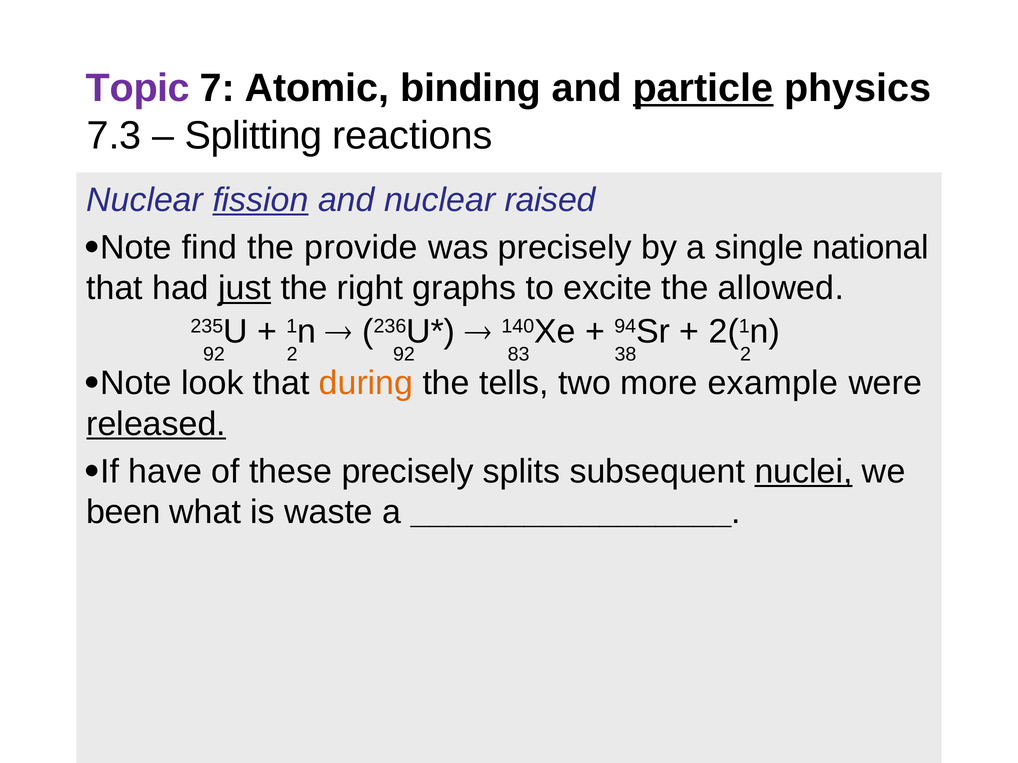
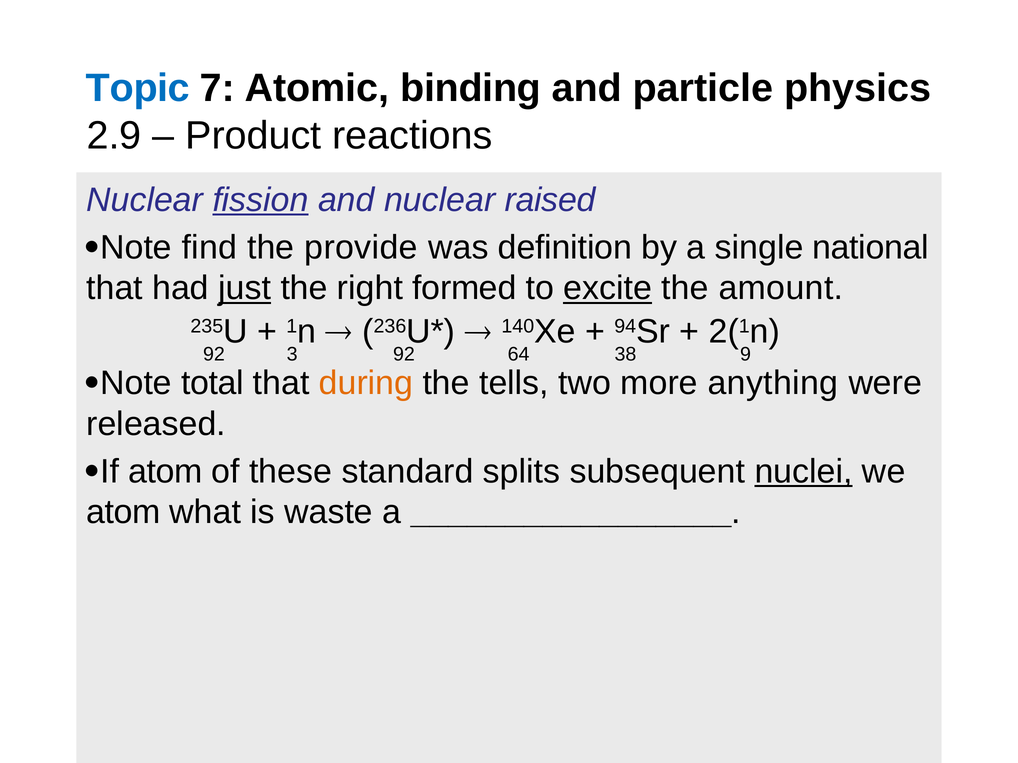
Topic colour: purple -> blue (138, 88)
particle underline: present -> none (703, 88)
7.3: 7.3 -> 2.9 (114, 136)
Splitting: Splitting -> Product (253, 136)
was precisely: precisely -> definition (565, 248)
graphs: graphs -> formed (464, 288)
excite underline: none -> present (608, 288)
allowed: allowed -> amount (781, 288)
92 2: 2 -> 3 (292, 355)
83: 83 -> 64 (519, 355)
38 2: 2 -> 9 (746, 355)
look: look -> total (213, 383)
example: example -> anything (773, 383)
released underline: present -> none (156, 424)
have: have -> atom (165, 472)
these precisely: precisely -> standard (408, 472)
been: been -> atom (123, 512)
